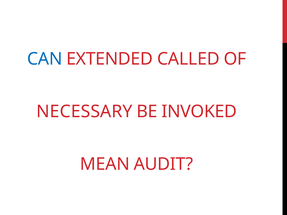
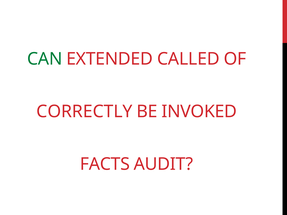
CAN colour: blue -> green (45, 59)
NECESSARY: NECESSARY -> CORRECTLY (84, 112)
MEAN: MEAN -> FACTS (105, 164)
